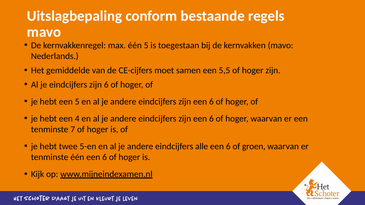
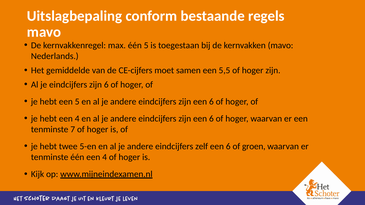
alle: alle -> zelf (202, 147)
één een 6: 6 -> 4 (105, 157)
